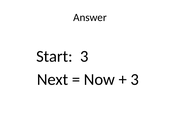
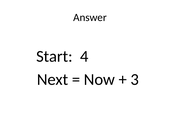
Start 3: 3 -> 4 (84, 56)
